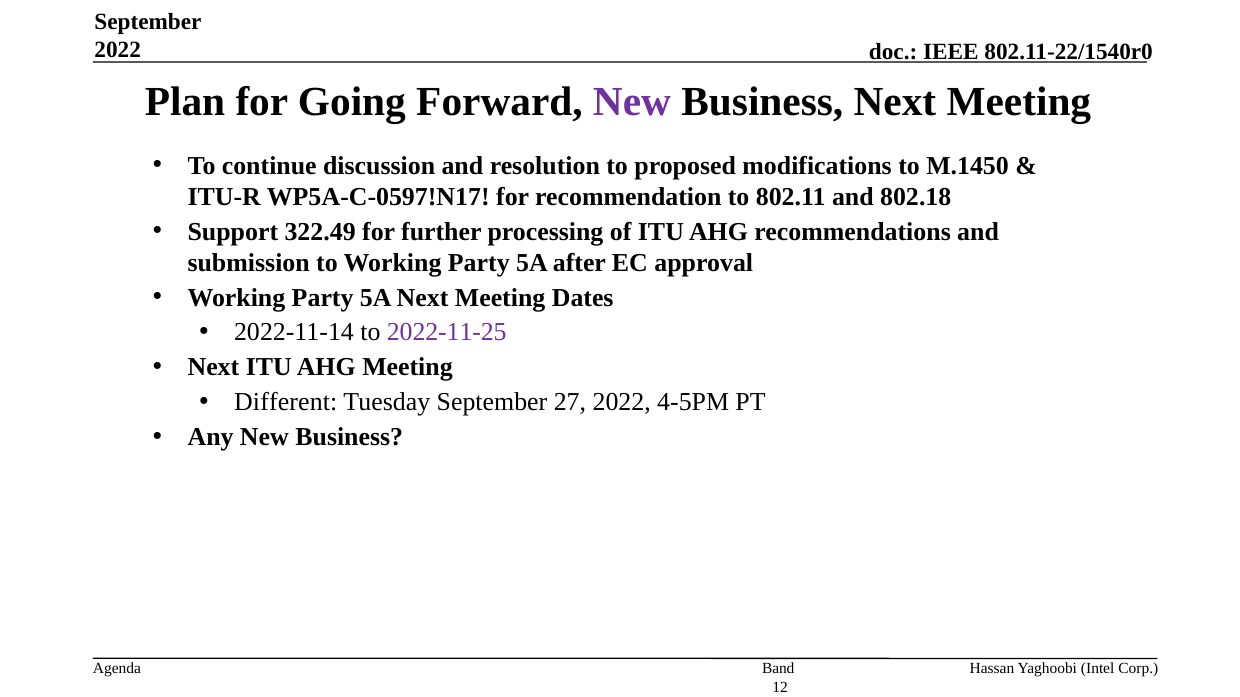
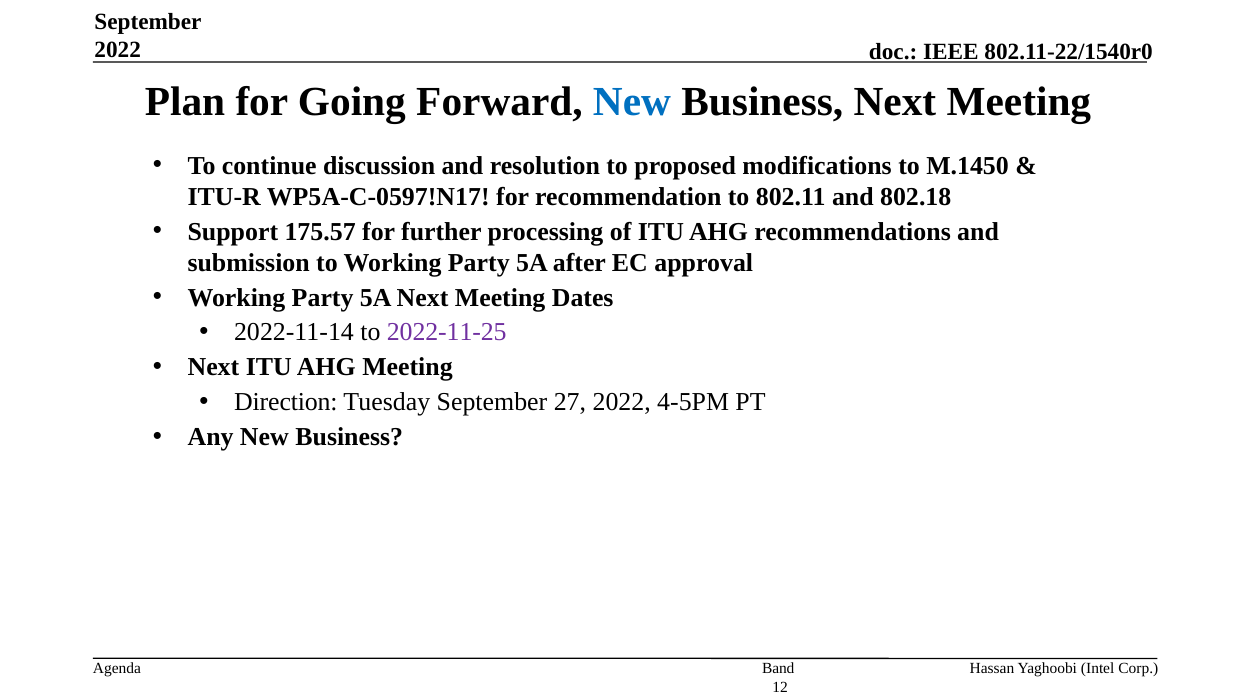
New colour: purple -> blue (632, 102)
322.49: 322.49 -> 175.57 (320, 232)
Different: Different -> Direction (286, 402)
